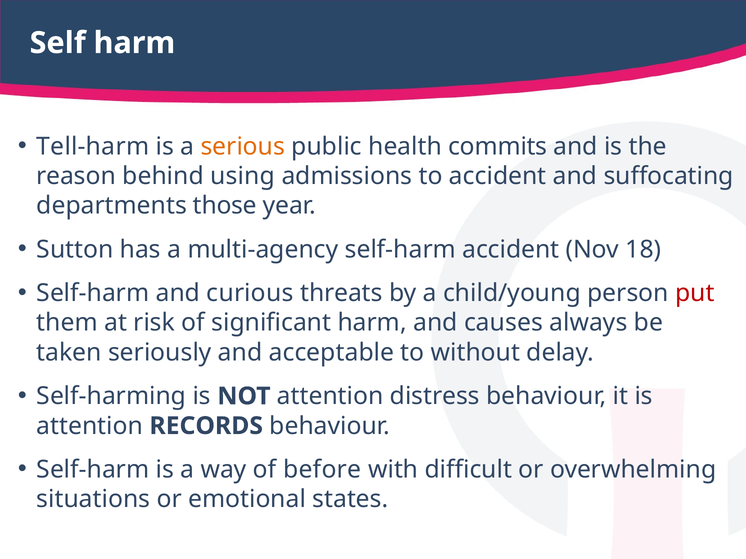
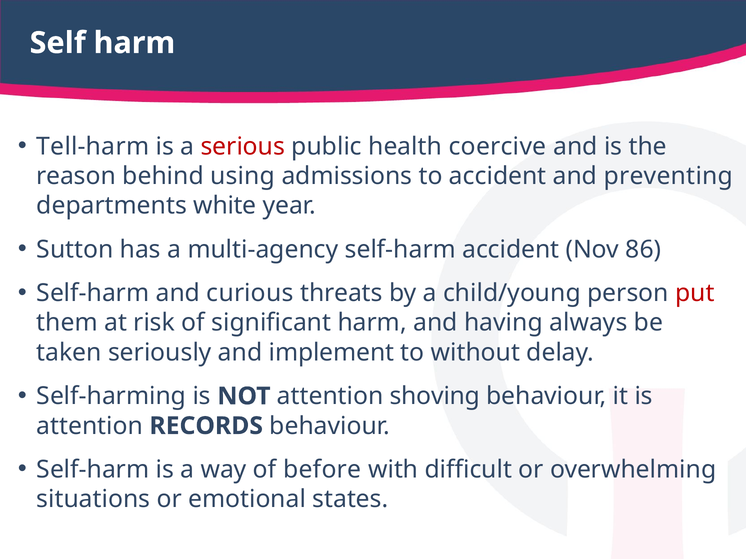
serious colour: orange -> red (243, 147)
commits: commits -> coercive (498, 147)
suffocating: suffocating -> preventing (668, 176)
those: those -> white (225, 206)
18: 18 -> 86 (643, 250)
causes: causes -> having (503, 323)
acceptable: acceptable -> implement (332, 353)
distress: distress -> shoving (435, 397)
